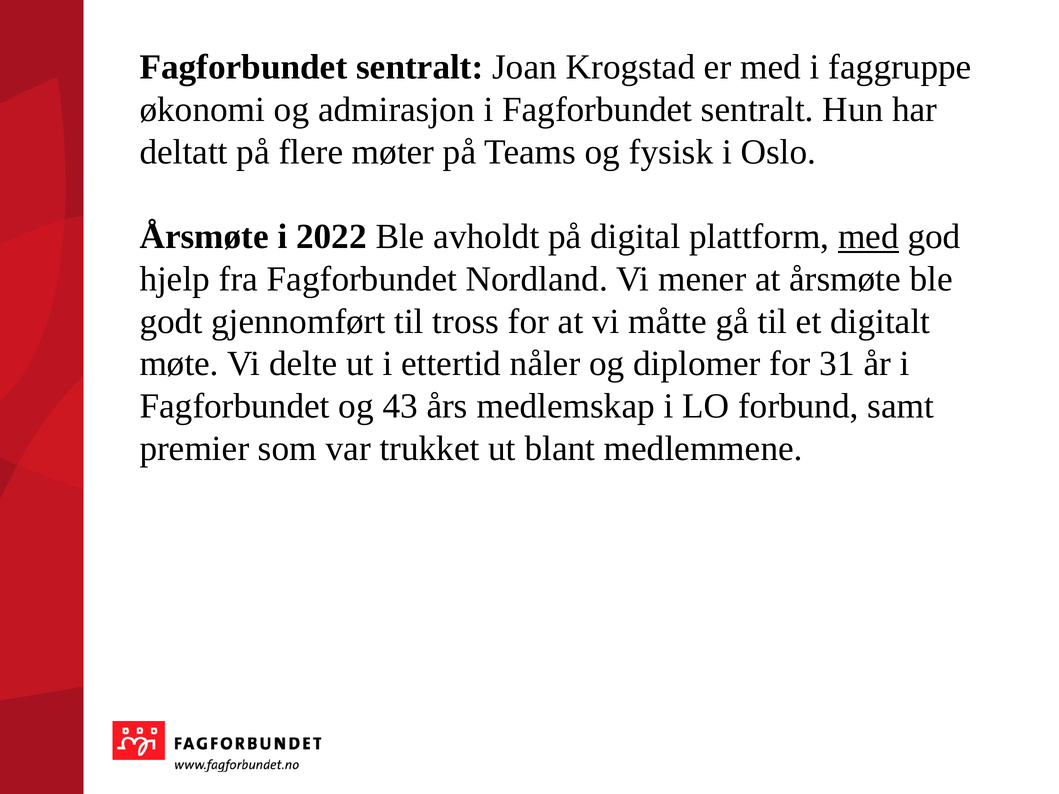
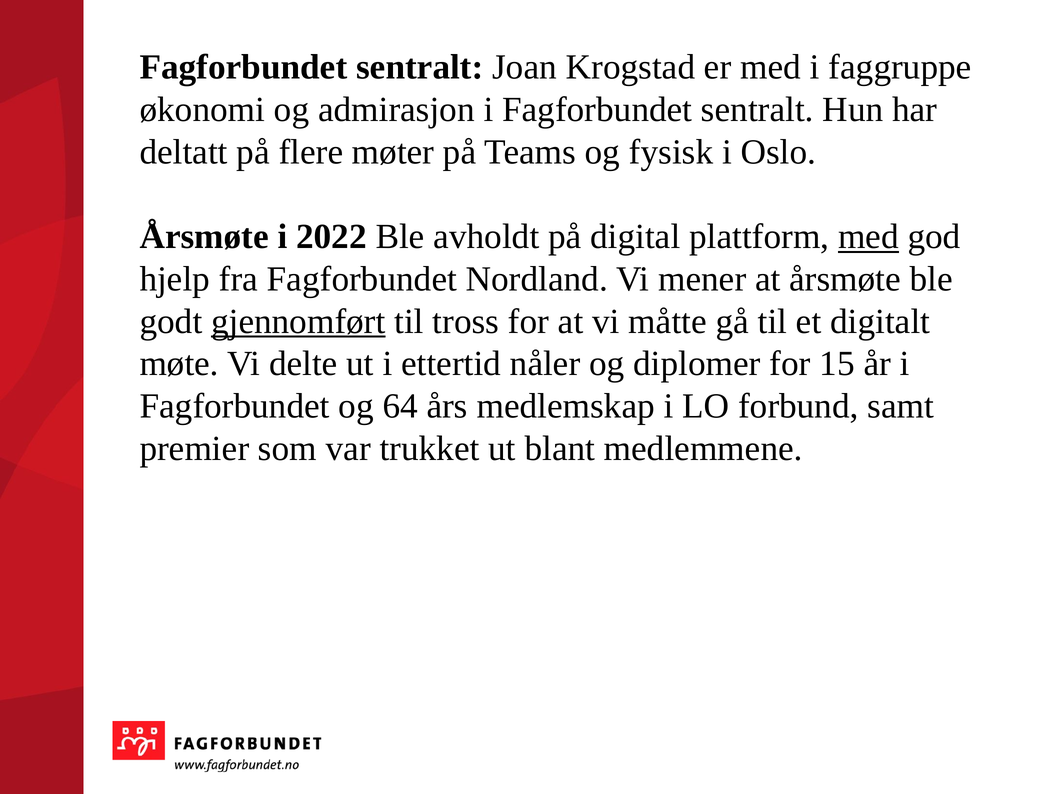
gjennomført underline: none -> present (298, 322)
31: 31 -> 15 (837, 364)
43: 43 -> 64 (400, 406)
